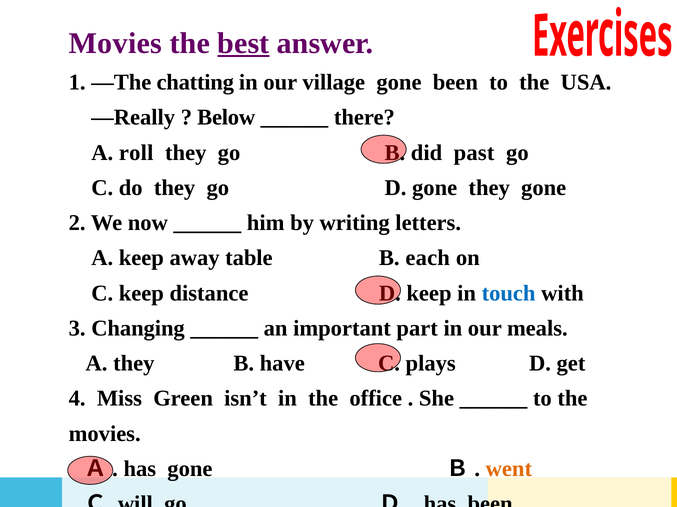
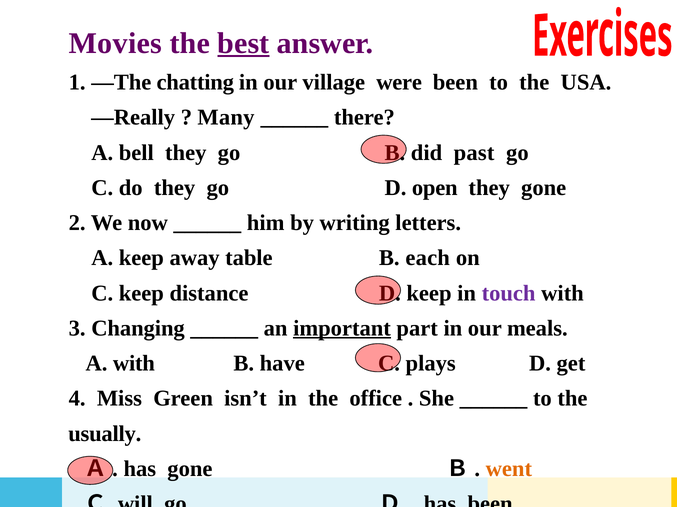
village gone: gone -> were (399, 82)
Below: Below -> Many (226, 118)
roll: roll -> bell (136, 153)
D gone: gone -> open (435, 188)
touch colour: blue -> purple (509, 294)
important underline: none -> present (342, 329)
A they: they -> with (134, 364)
movies: movies -> usually (105, 434)
